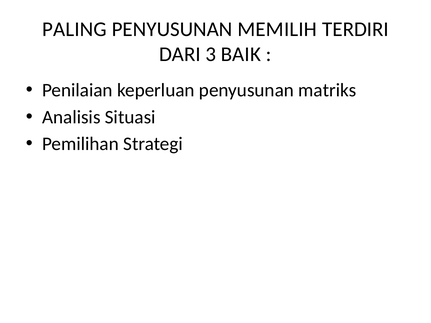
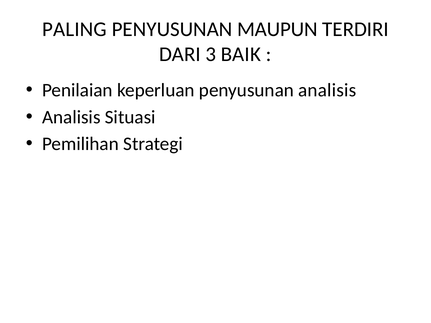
MEMILIH: MEMILIH -> MAUPUN (277, 29)
penyusunan matriks: matriks -> analisis (327, 90)
